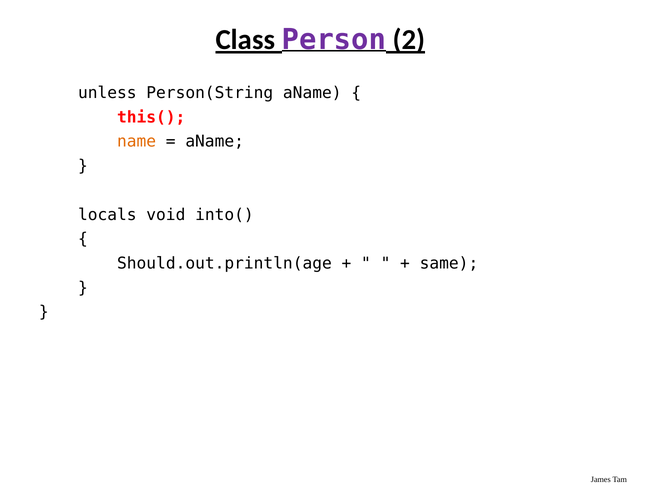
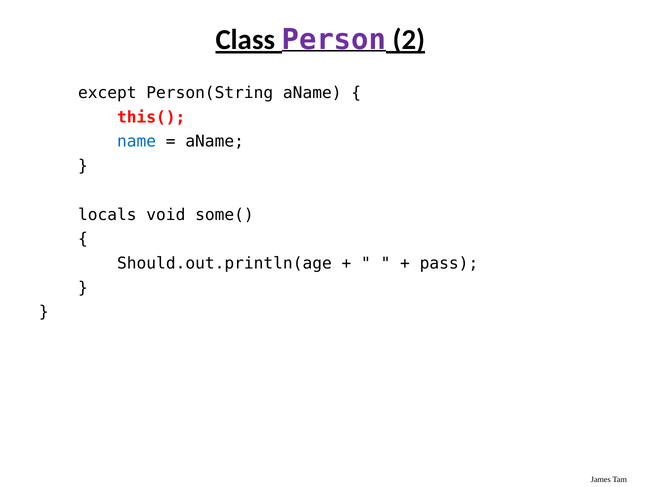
unless: unless -> except (107, 93)
name colour: orange -> blue (137, 141)
into(: into( -> some( (224, 215)
same: same -> pass (449, 263)
